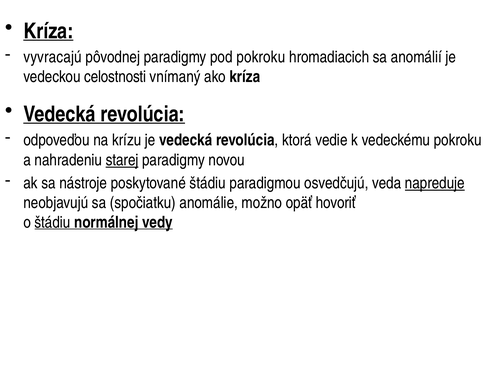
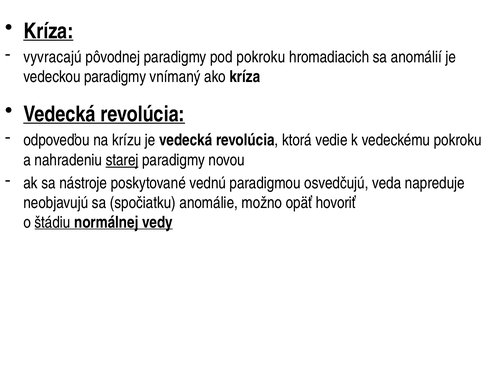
vedeckou celostnosti: celostnosti -> paradigmy (115, 77)
poskytované štádiu: štádiu -> vednú (208, 183)
napreduje underline: present -> none (435, 183)
